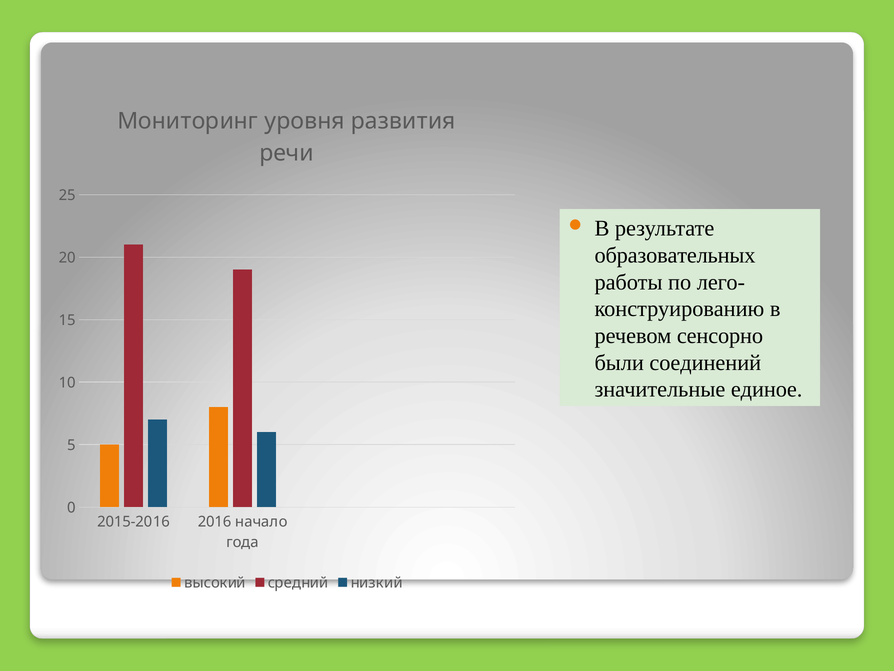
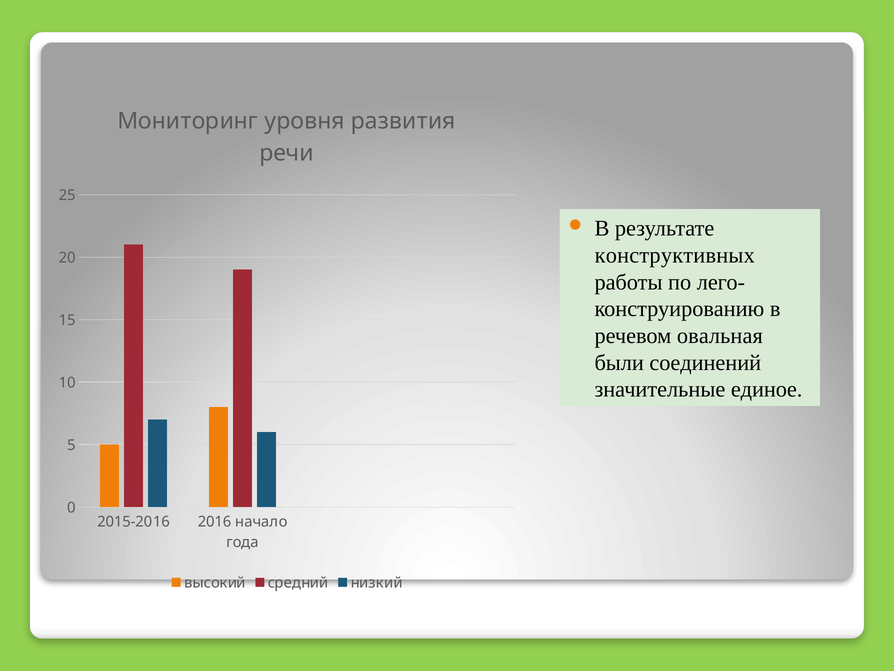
образовательных: образовательных -> конструктивных (675, 255)
сенсорно: сенсорно -> овальная (720, 336)
